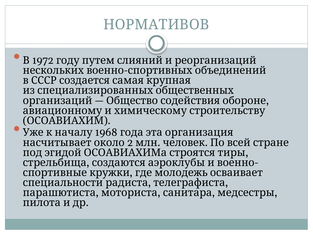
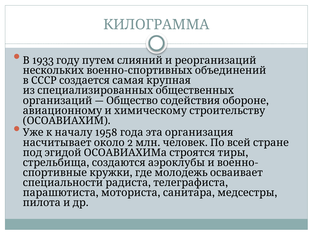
НОРМАТИВОВ: НОРМАТИВОВ -> КИЛОГРАММА (156, 25)
1972: 1972 -> 1933 (43, 60)
1968: 1968 -> 1958 (106, 132)
